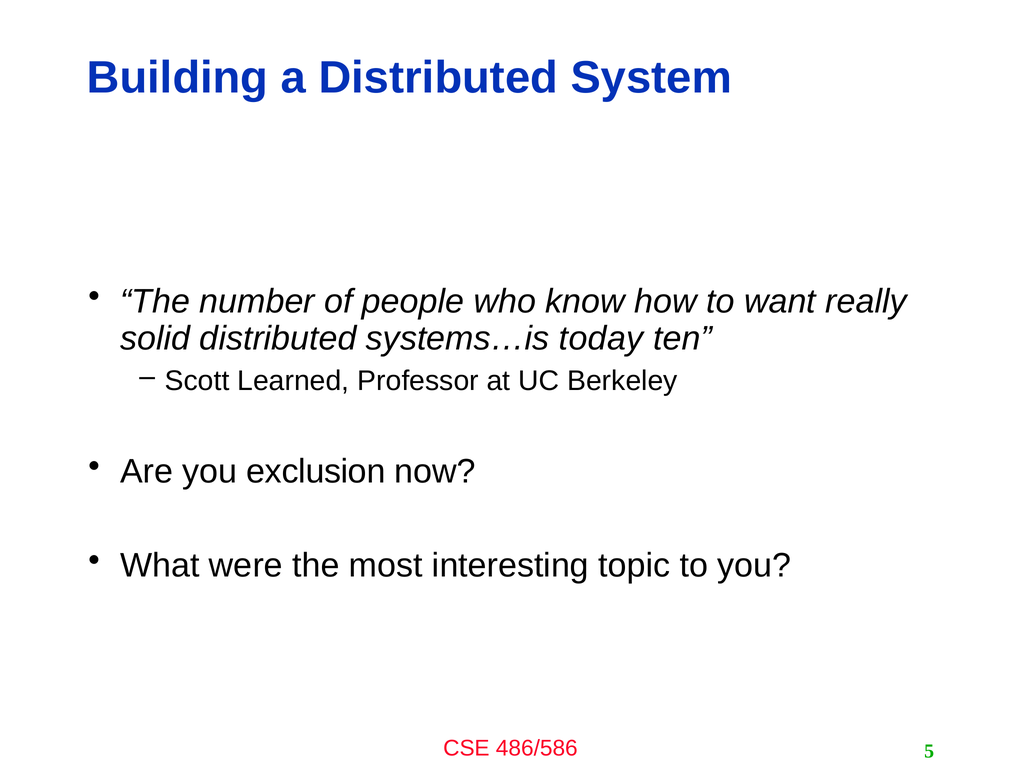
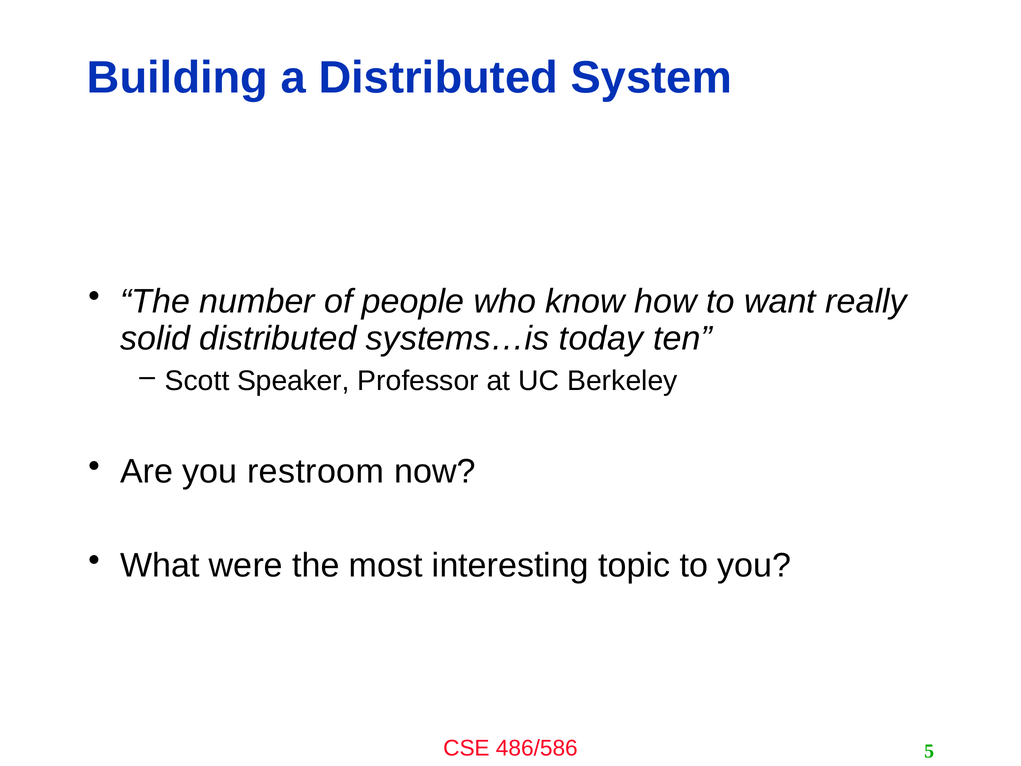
Learned: Learned -> Speaker (293, 381)
exclusion: exclusion -> restroom (316, 471)
